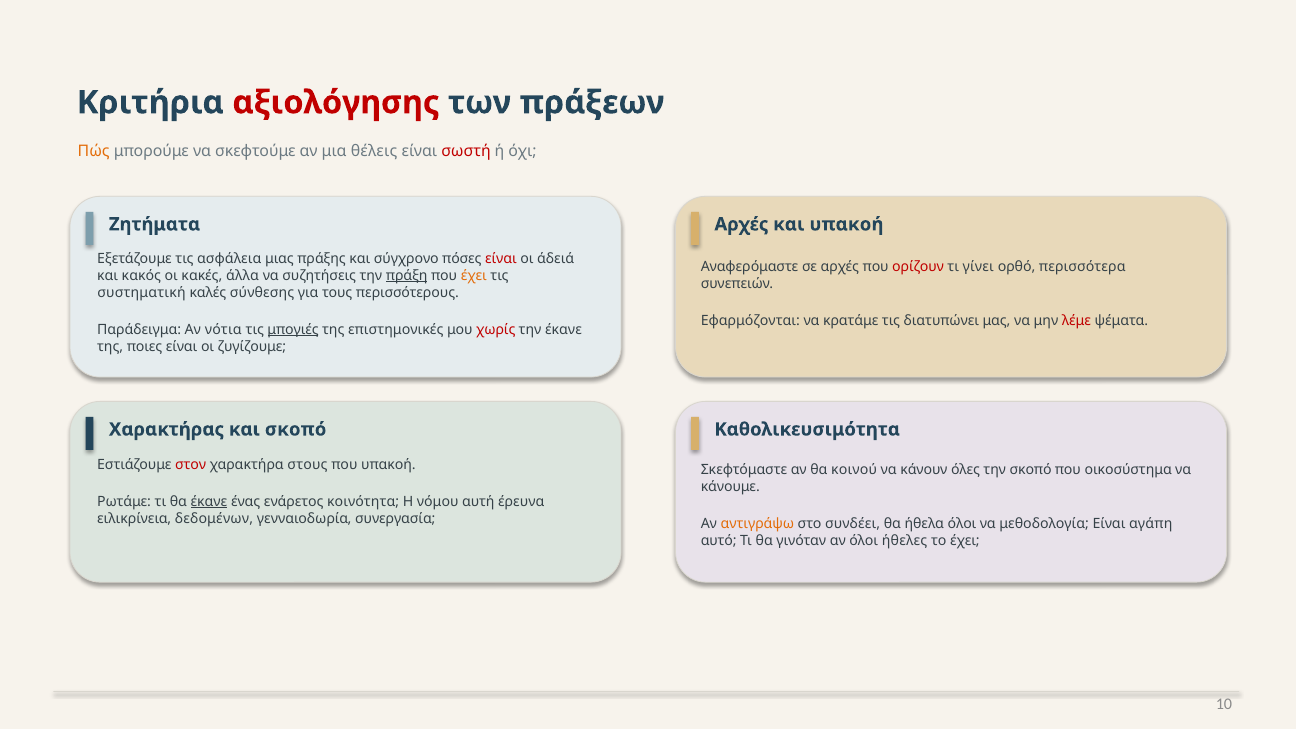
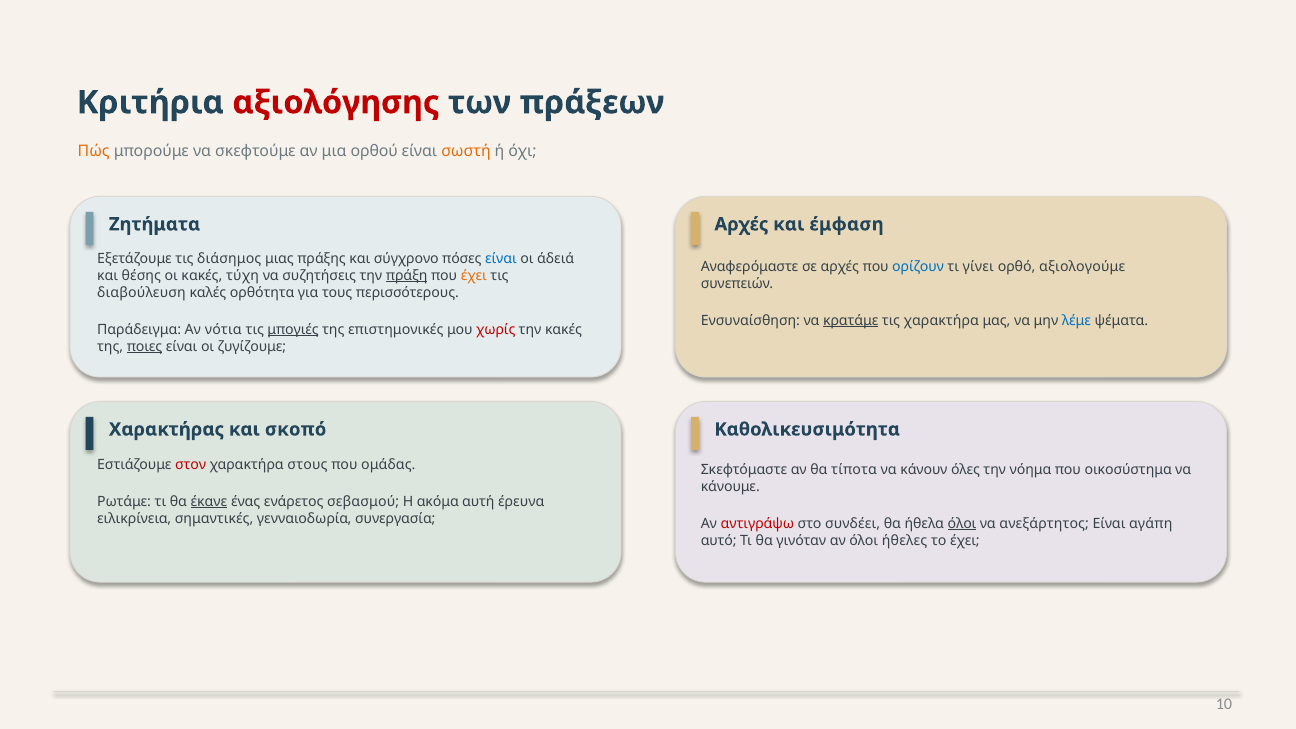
θέλεις: θέλεις -> ορθού (374, 152)
σωστή colour: red -> orange (466, 152)
και υπακοή: υπακοή -> έμφαση (847, 224)
ασφάλεια: ασφάλεια -> διάσημος (229, 259)
είναι colour: red -> blue (501, 259)
ορίζουν colour: red -> blue (918, 267)
περισσότερα: περισσότερα -> αξιολογούμε (1082, 267)
κακός: κακός -> θέσης (141, 276)
άλλα: άλλα -> τύχη (242, 276)
συστηματική: συστηματική -> διαβούλευση (141, 293)
σύνθεσης: σύνθεσης -> ορθότητα (262, 293)
Εφαρμόζονται: Εφαρμόζονται -> Ενσυναίσθηση (750, 321)
κρατάμε underline: none -> present (851, 321)
τις διατυπώνει: διατυπώνει -> χαρακτήρα (941, 321)
λέμε colour: red -> blue (1077, 321)
την έκανε: έκανε -> κακές (564, 329)
ποιες underline: none -> present (145, 346)
που υπακοή: υπακοή -> ομάδας (388, 465)
κοινού: κοινού -> τίποτα (854, 470)
την σκοπό: σκοπό -> νόημα (1031, 470)
κοινότητα: κοινότητα -> σεβασμού (363, 501)
νόμου: νόμου -> ακόμα (438, 501)
δεδομένων: δεδομένων -> σημαντικές (214, 518)
αντιγράψω colour: orange -> red (757, 524)
όλοι underline: none -> present (962, 524)
μεθοδολογία: μεθοδολογία -> ανεξάρτητος (1044, 524)
